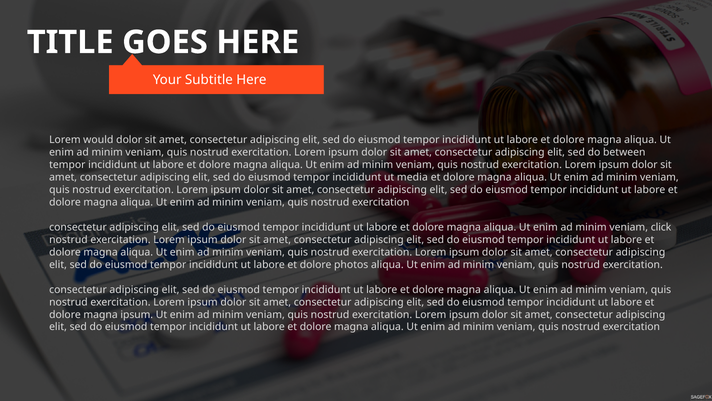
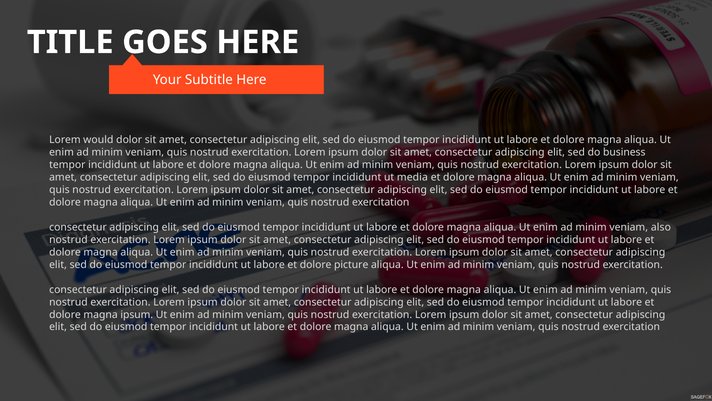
between: between -> business (624, 152)
click: click -> also (661, 227)
photos: photos -> picture (351, 264)
